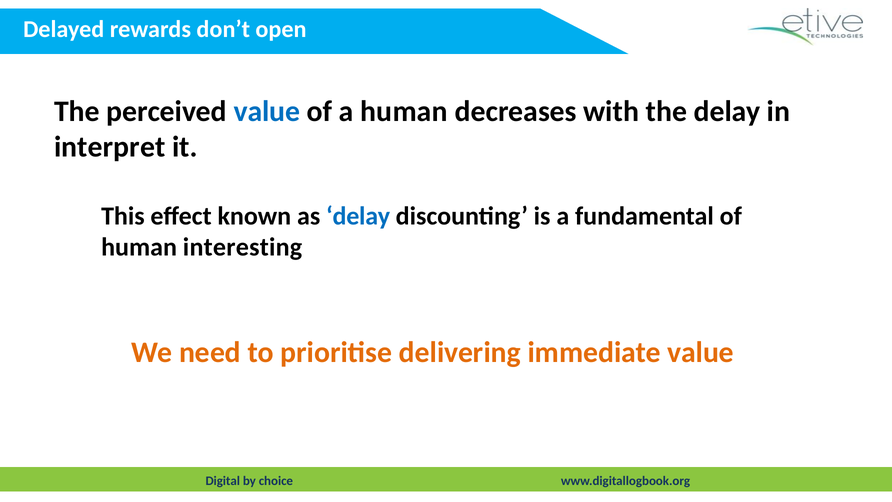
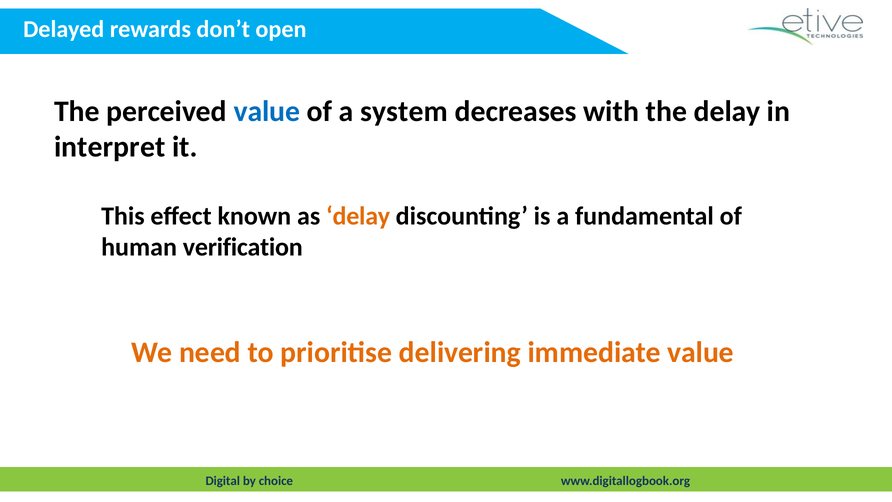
a human: human -> system (404, 111)
delay colour: blue -> orange (358, 216)
interesting: interesting -> verification (243, 247)
